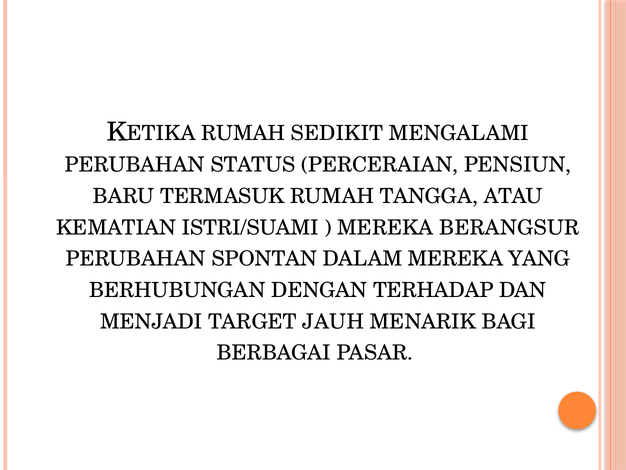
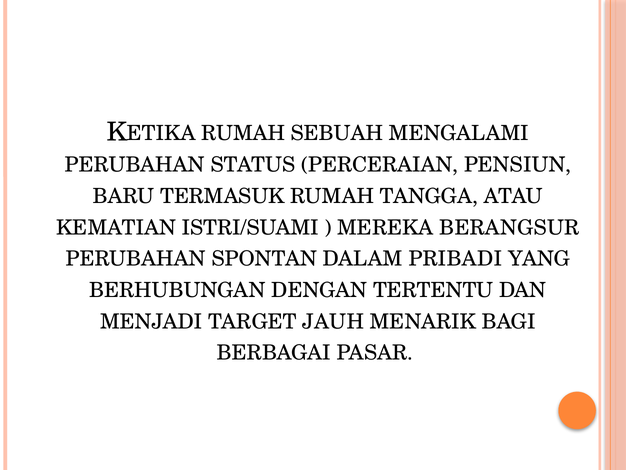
SEDIKIT: SEDIKIT -> SEBUAH (337, 133)
DALAM MEREKA: MEREKA -> PRIBADI (455, 259)
TERHADAP: TERHADAP -> TERTENTU (433, 290)
